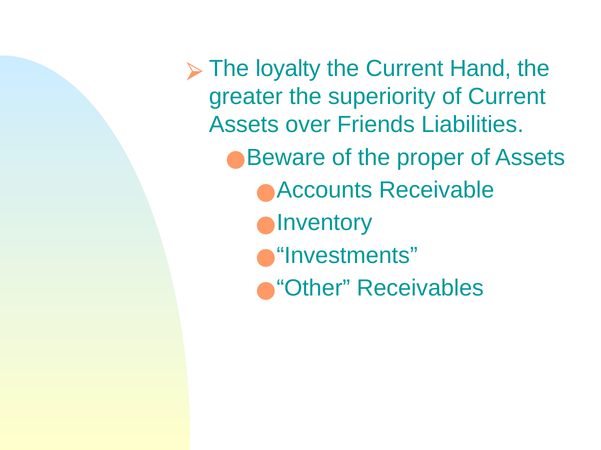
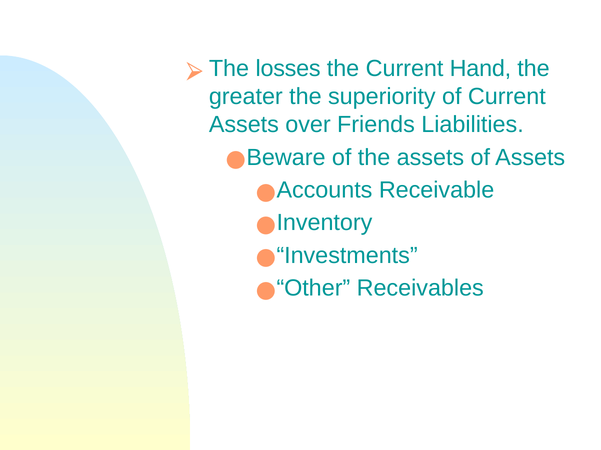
loyalty: loyalty -> losses (288, 69)
the proper: proper -> assets (430, 158)
